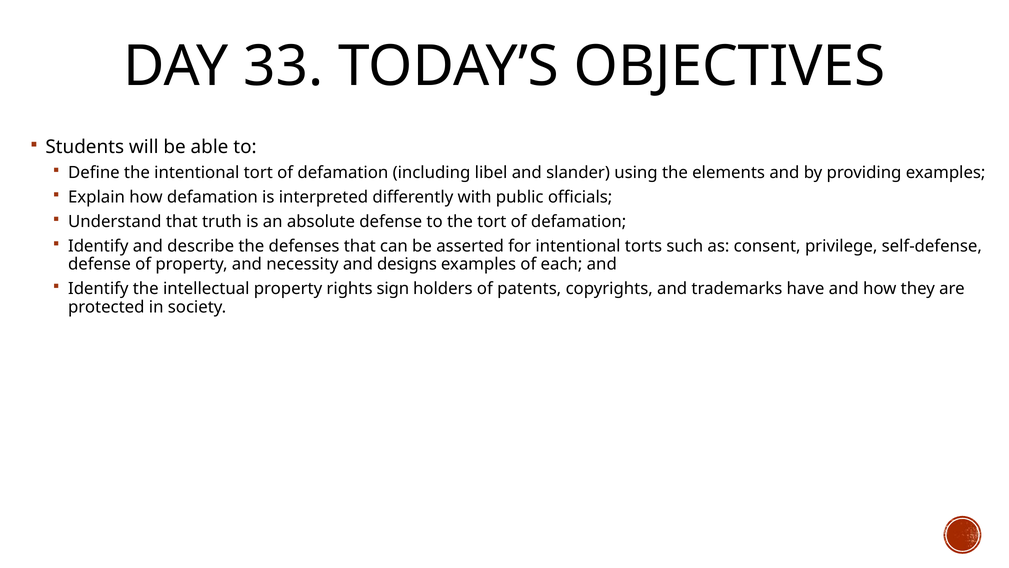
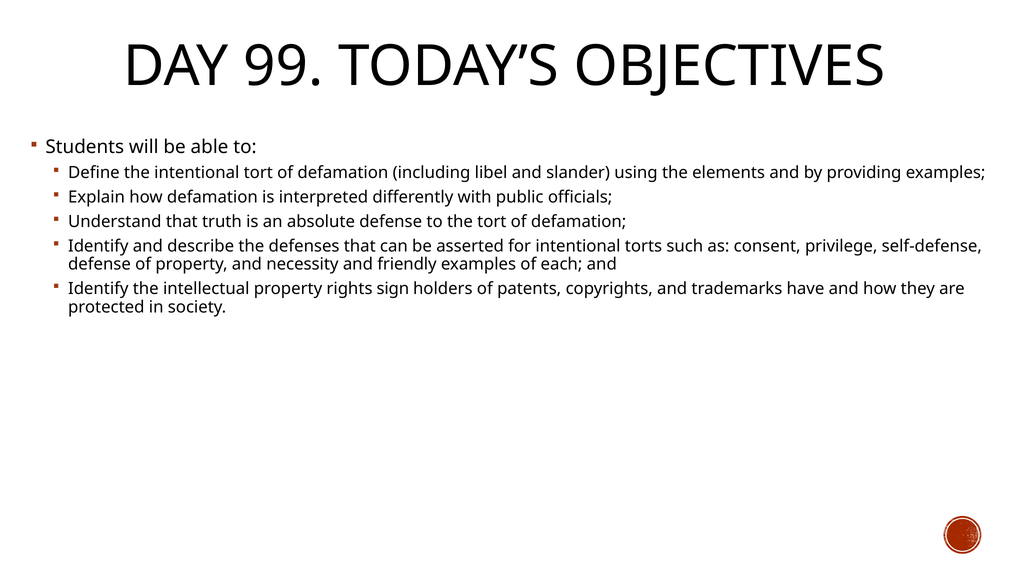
33: 33 -> 99 (283, 66)
designs: designs -> friendly (407, 264)
